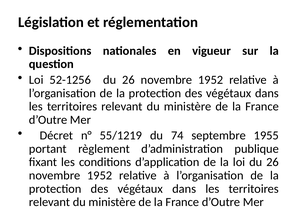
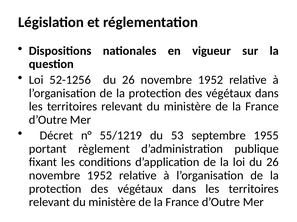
74: 74 -> 53 (177, 136)
